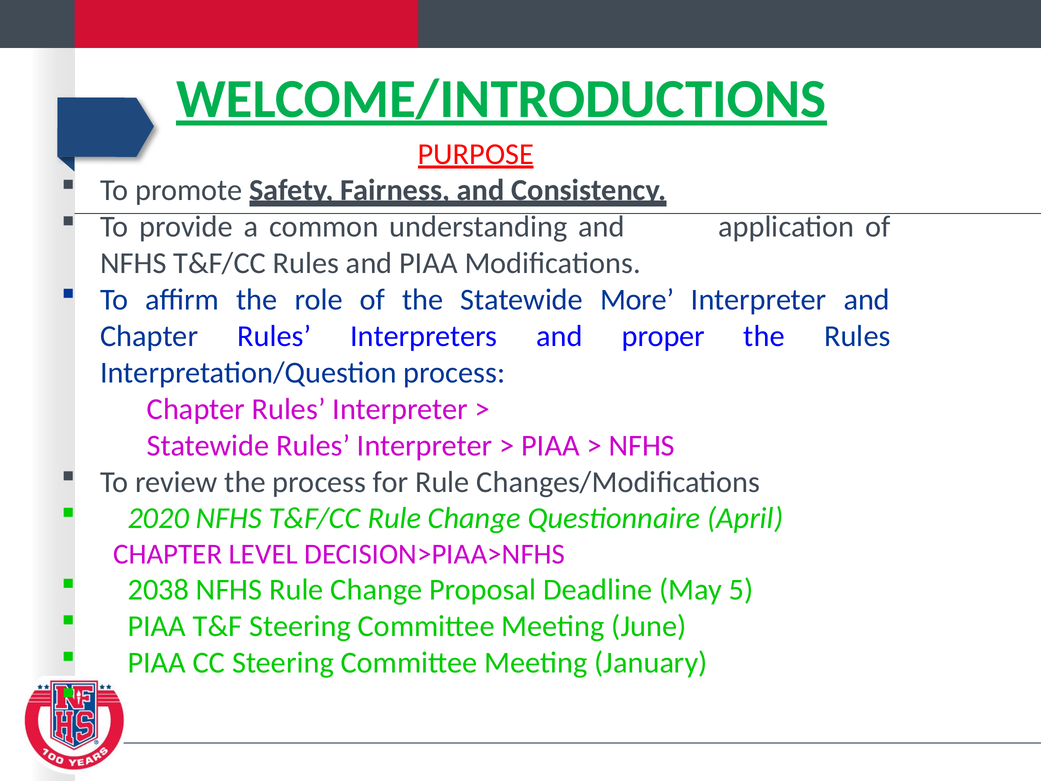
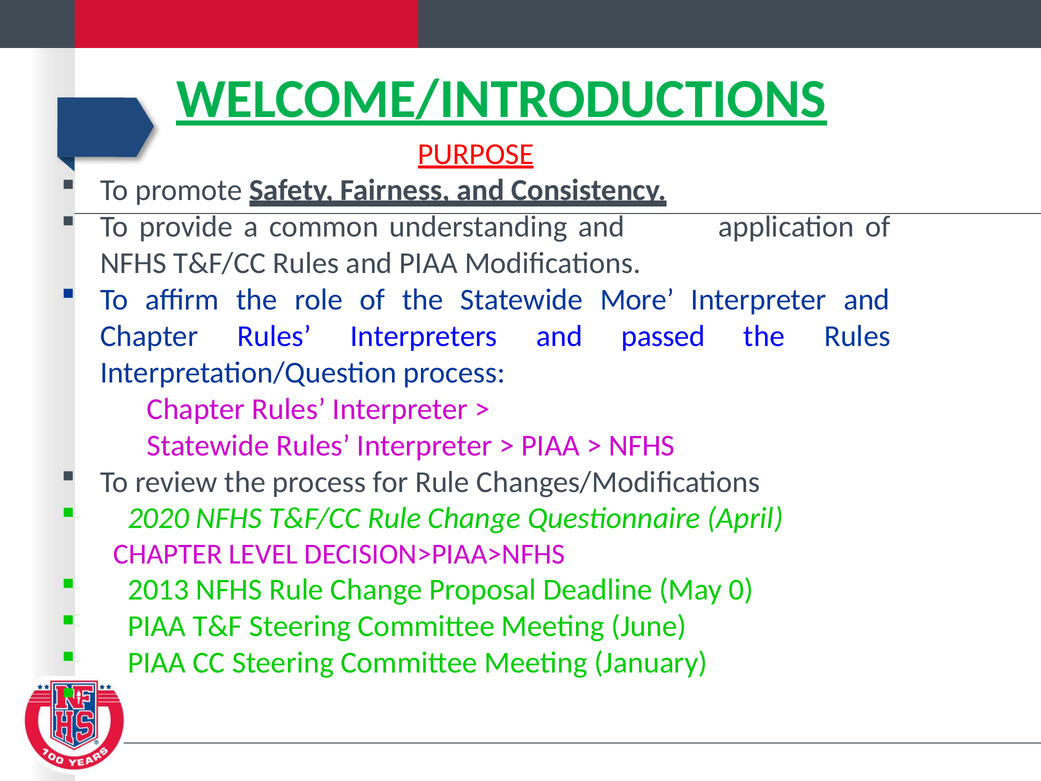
proper: proper -> passed (663, 336)
2038: 2038 -> 2013 (158, 589)
5: 5 -> 0 (741, 589)
